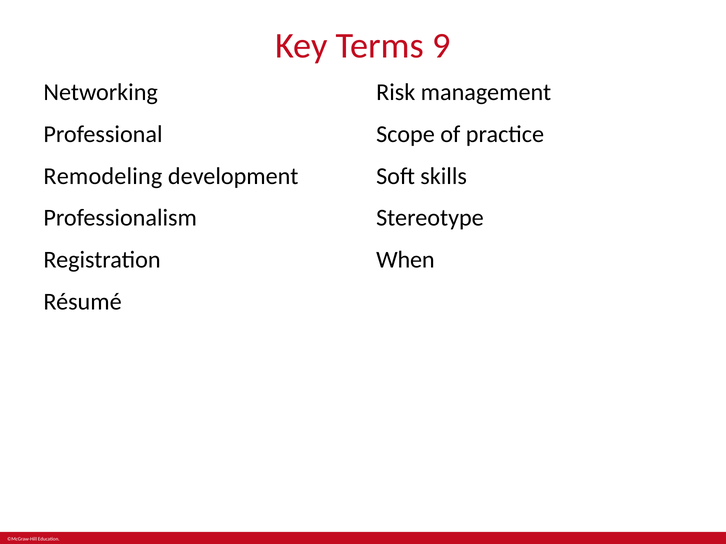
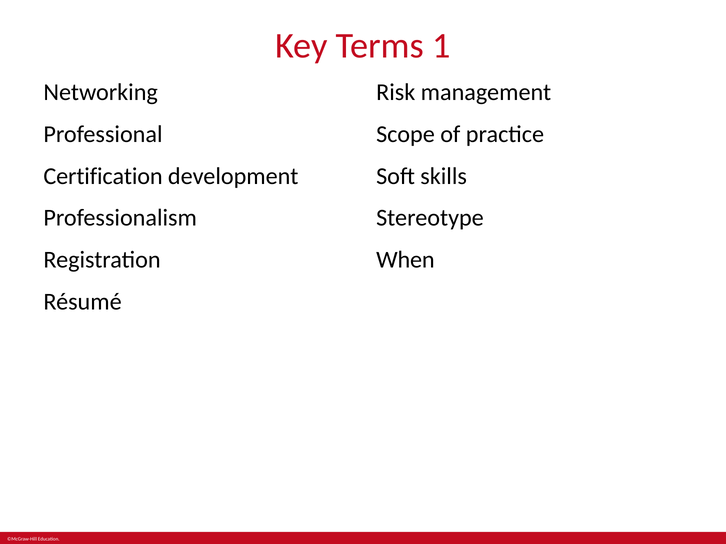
9: 9 -> 1 (441, 46)
Remodeling: Remodeling -> Certification (103, 176)
